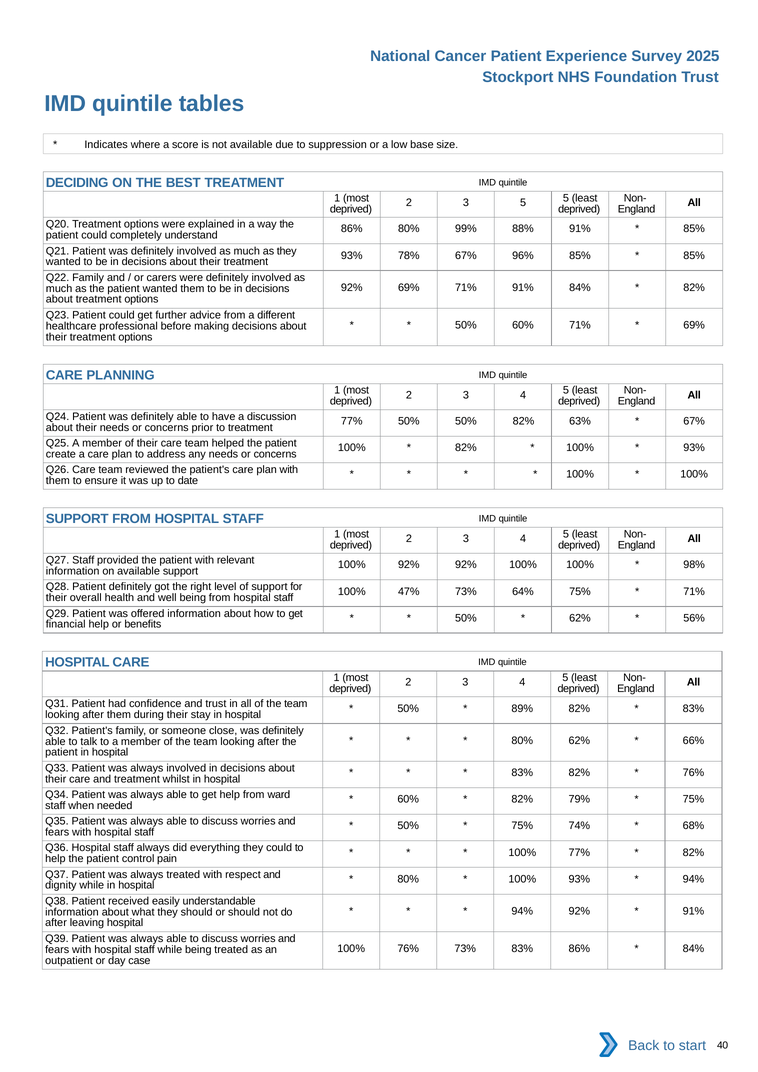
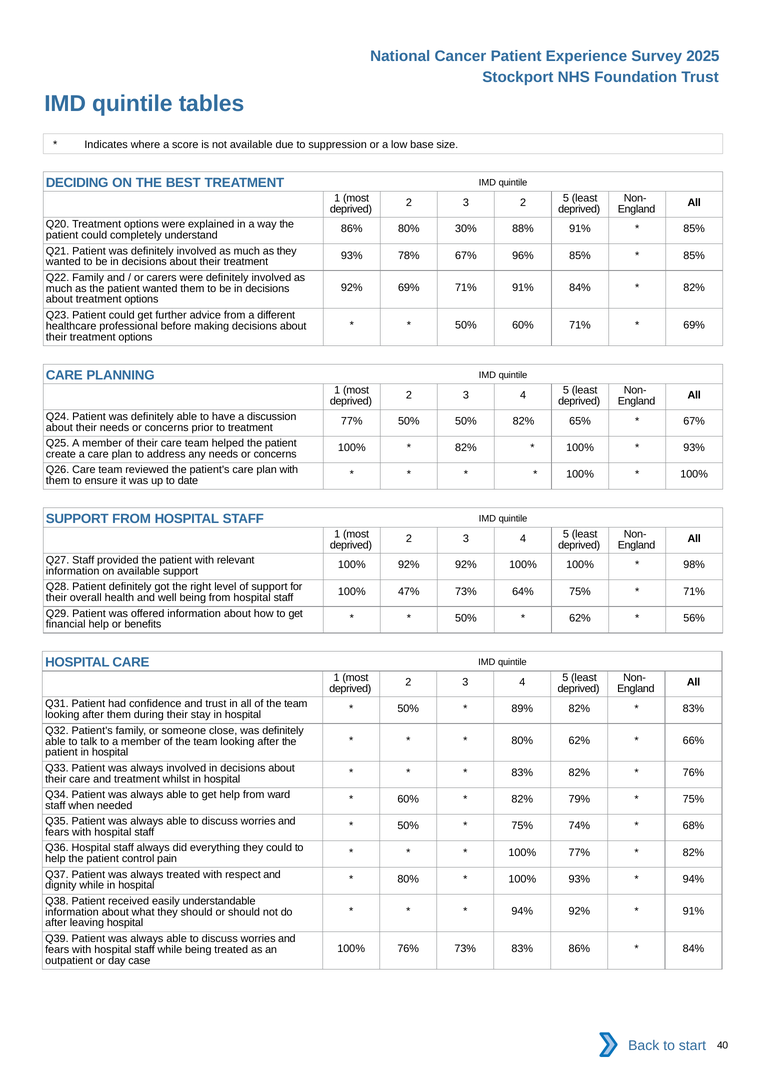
3 5: 5 -> 2 (523, 203)
99%: 99% -> 30% (466, 229)
63%: 63% -> 65% (580, 421)
